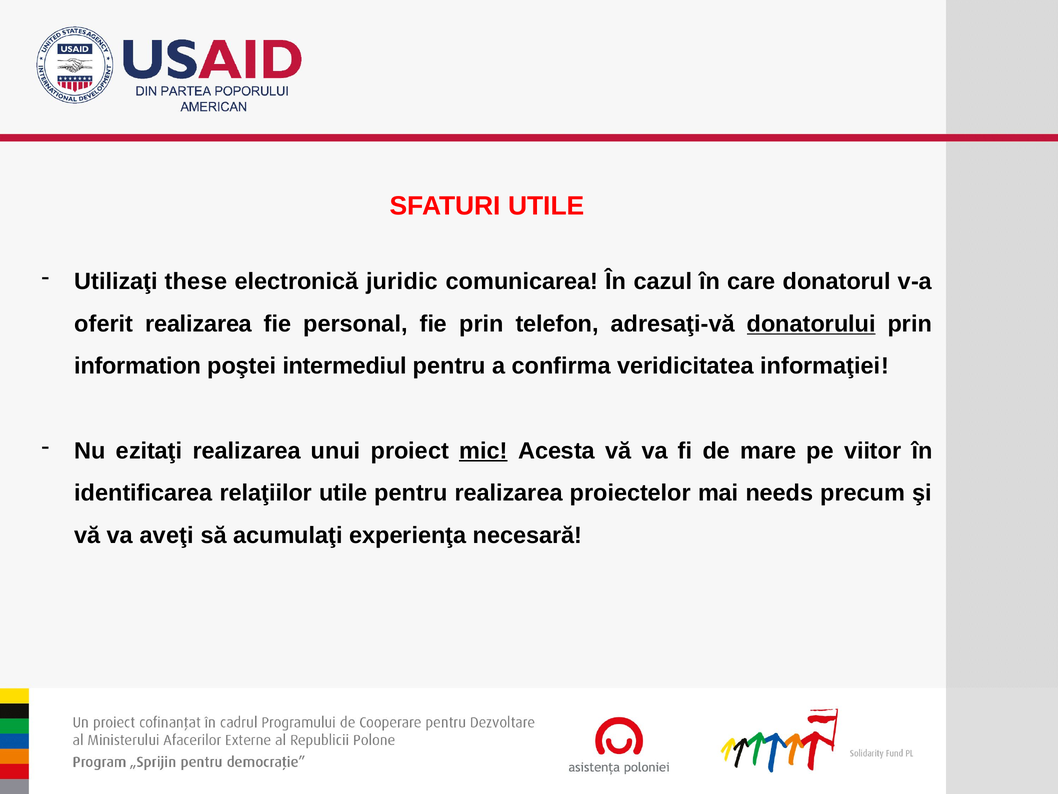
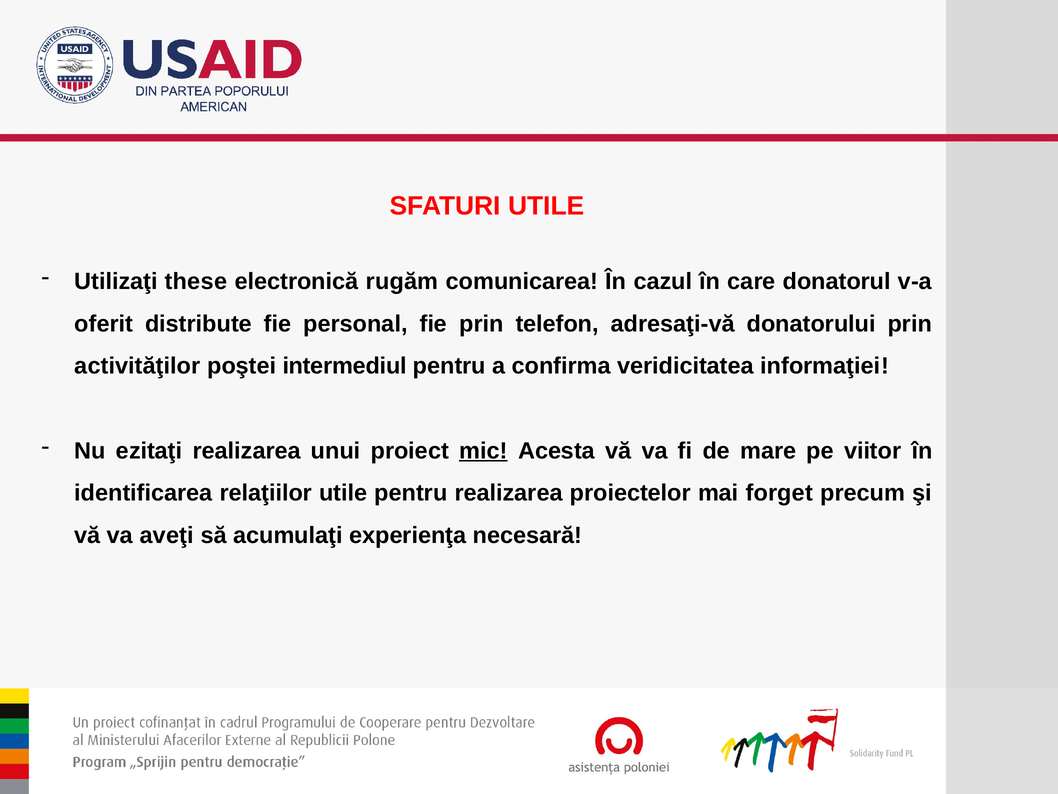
juridic: juridic -> rugăm (402, 281)
oferit realizarea: realizarea -> distribute (199, 324)
donatorului underline: present -> none (811, 324)
information: information -> activităţilor (137, 366)
needs: needs -> forget (779, 493)
